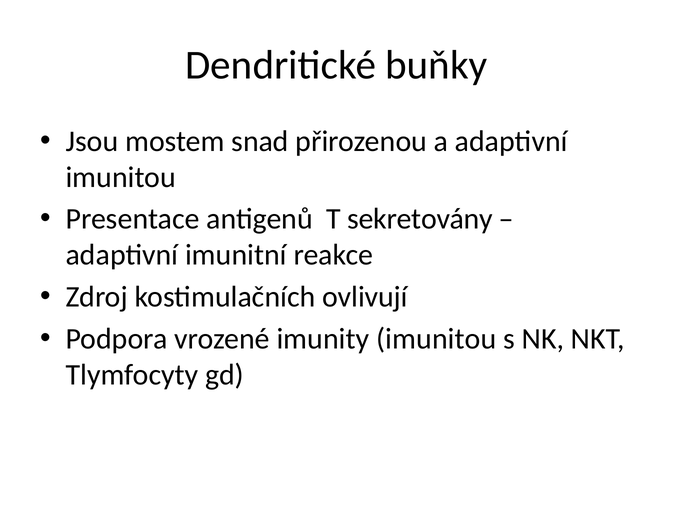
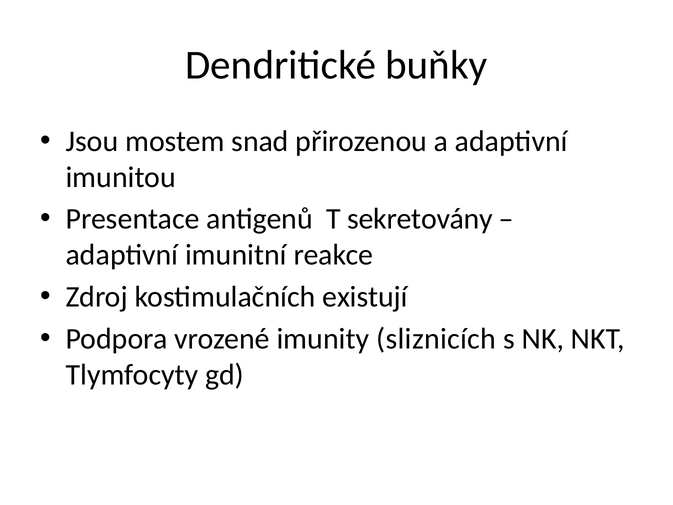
ovlivují: ovlivují -> existují (365, 297)
imunity imunitou: imunitou -> sliznicích (436, 339)
